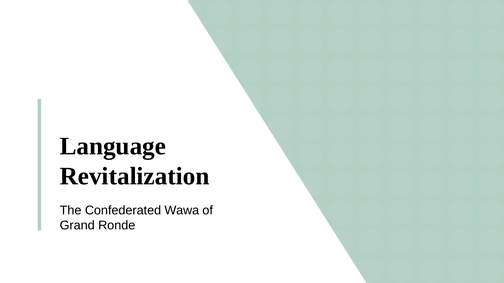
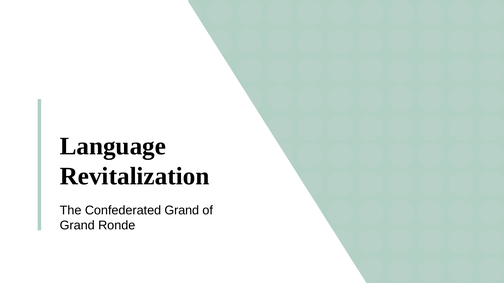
Confederated Wawa: Wawa -> Grand (182, 211)
